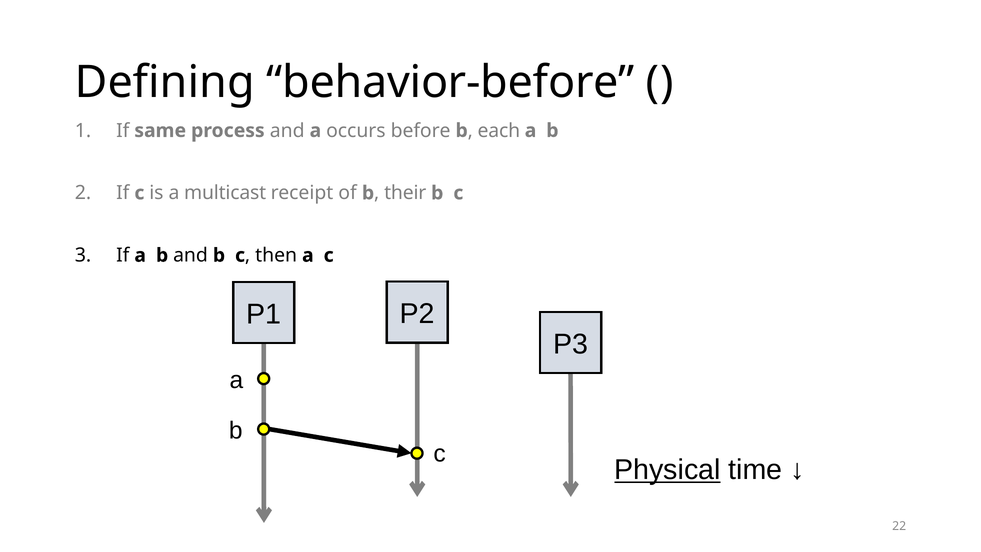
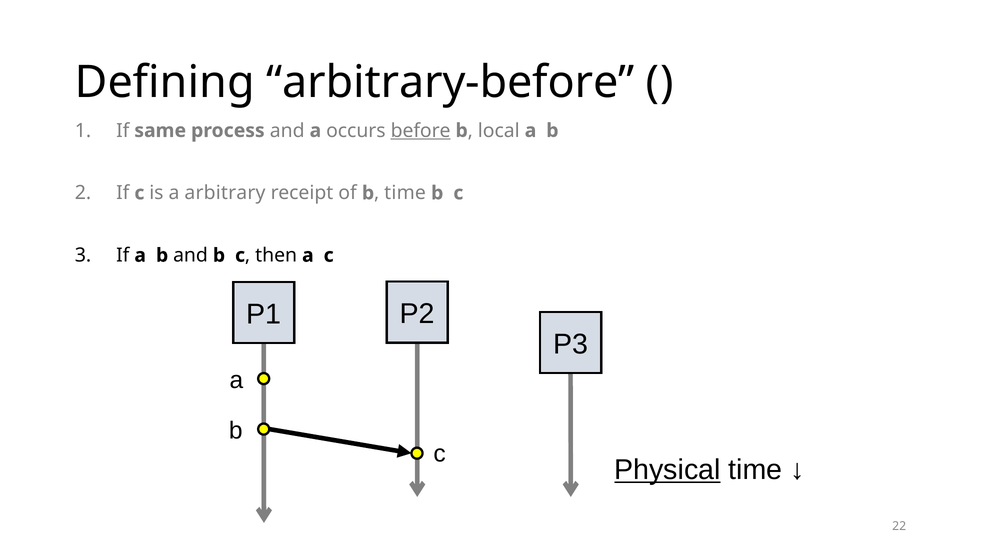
behavior-before: behavior-before -> arbitrary-before (450, 82)
before underline: none -> present (421, 131)
each: each -> local (499, 131)
multicast: multicast -> arbitrary (225, 193)
their: their -> time (405, 193)
